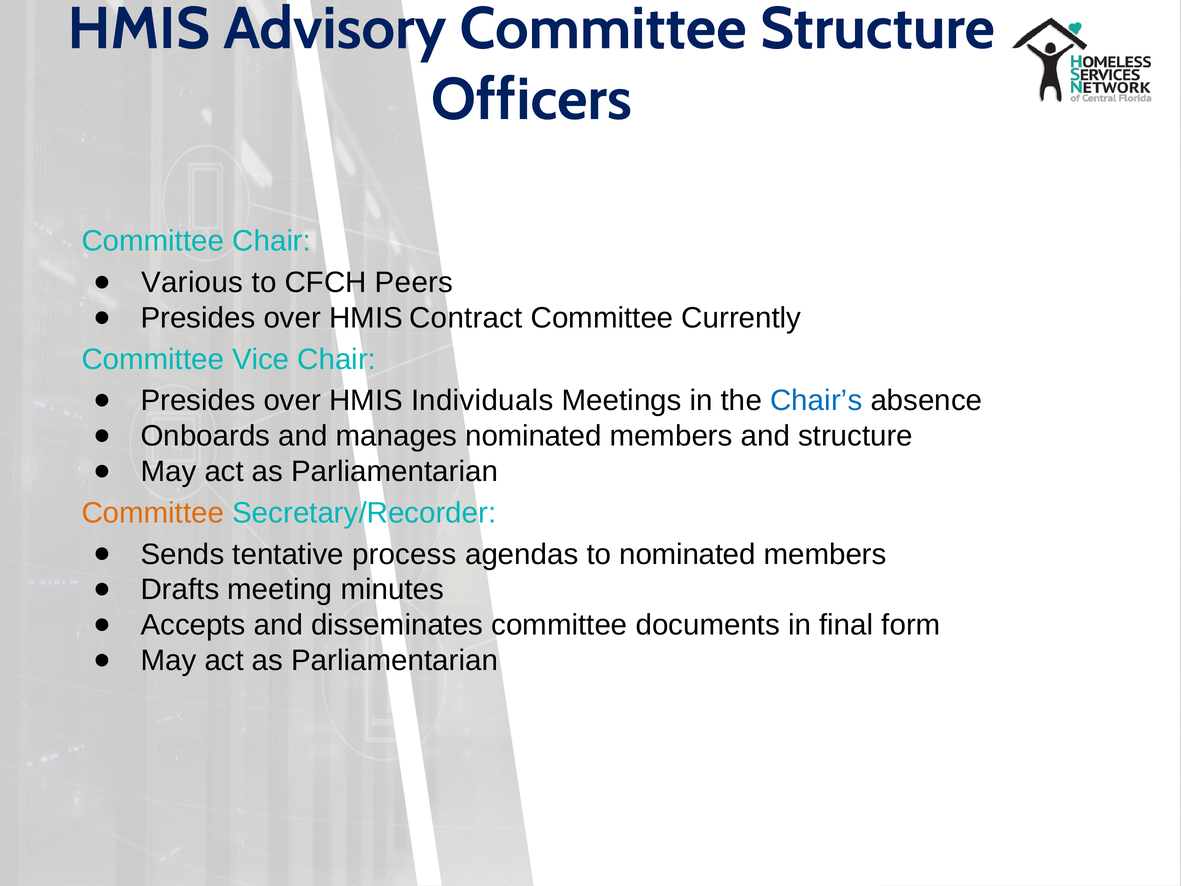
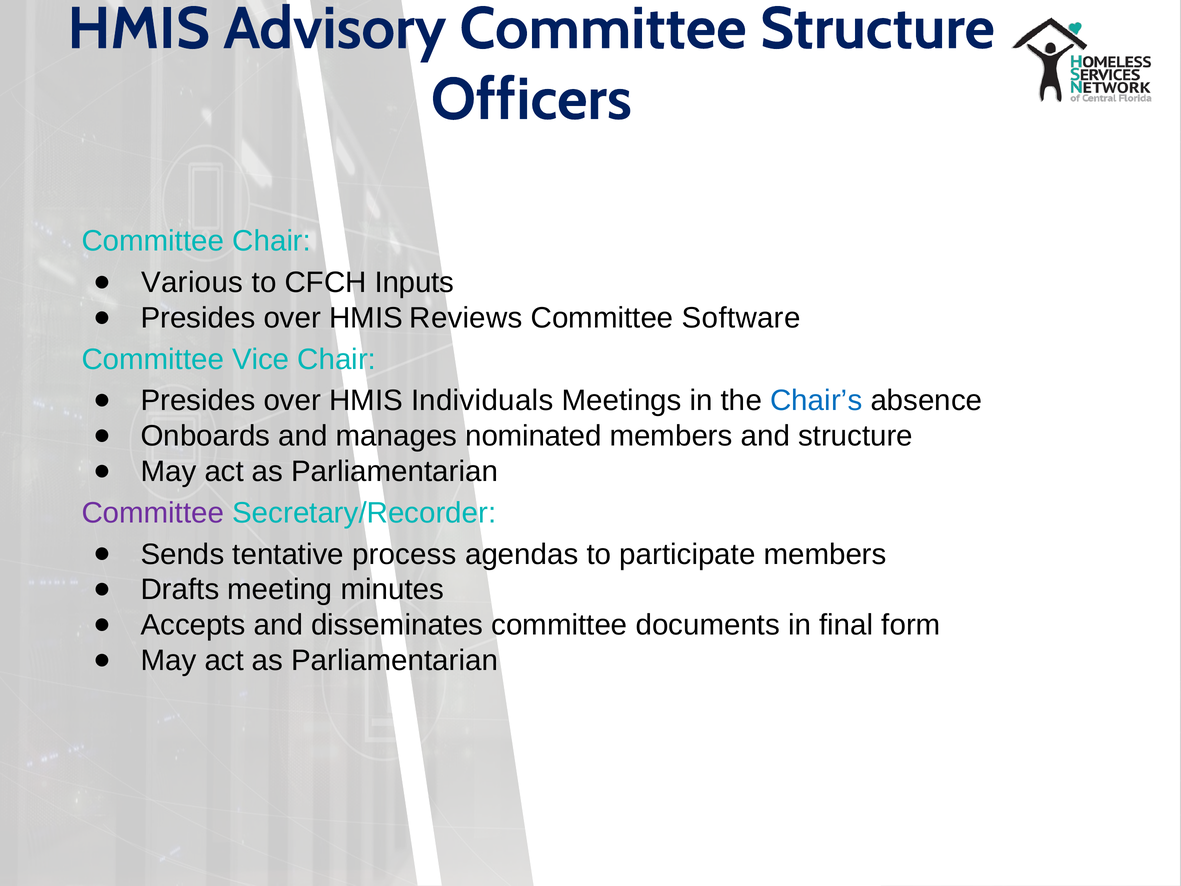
Peers: Peers -> Inputs (414, 282)
Contract: Contract -> Reviews (466, 318)
Currently: Currently -> Software (741, 318)
Committee colour: orange -> purple (153, 513)
to nominated: nominated -> participate (687, 554)
